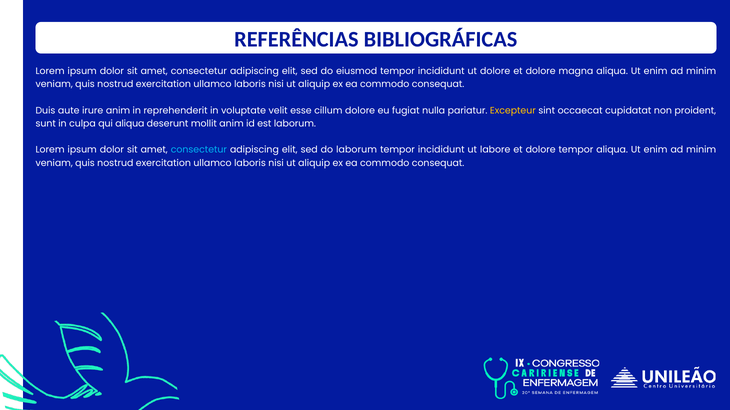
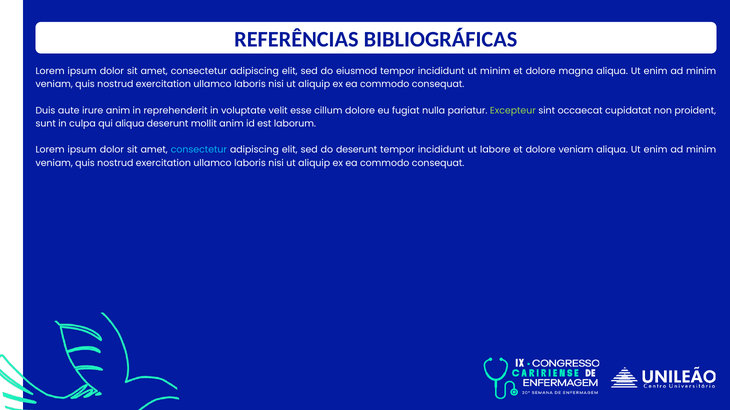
ut dolore: dolore -> minim (495, 71)
Excepteur colour: yellow -> light green (513, 111)
do laborum: laborum -> deserunt (357, 150)
dolore tempor: tempor -> veniam (576, 150)
